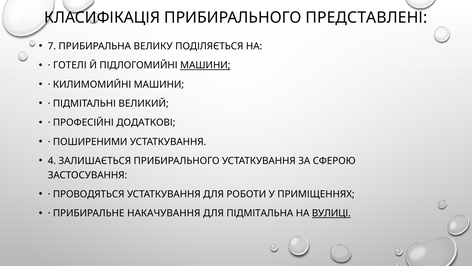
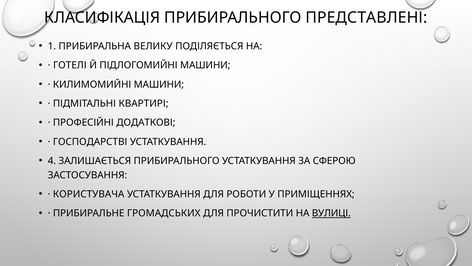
7: 7 -> 1 (52, 46)
МАШИНИ underline: present -> none (205, 65)
ВЕЛИКИЙ: ВЕЛИКИЙ -> КВАРТИРІ (144, 103)
ПОШИРЕНИМИ: ПОШИРЕНИМИ -> ГОСПОДАРСТВІ (90, 142)
ПРОВОДЯТЬСЯ: ПРОВОДЯТЬСЯ -> КОРИСТУВАЧА (89, 194)
НАКАЧУВАННЯ: НАКАЧУВАННЯ -> ГРОМАДСЬКИХ (164, 213)
ПІДМІТАЛЬНА: ПІДМІТАЛЬНА -> ПРОЧИСТИТИ (260, 213)
